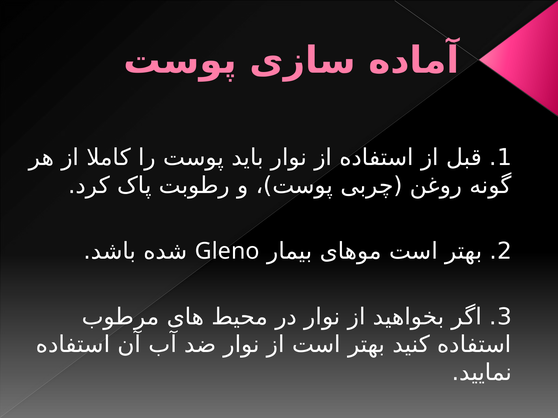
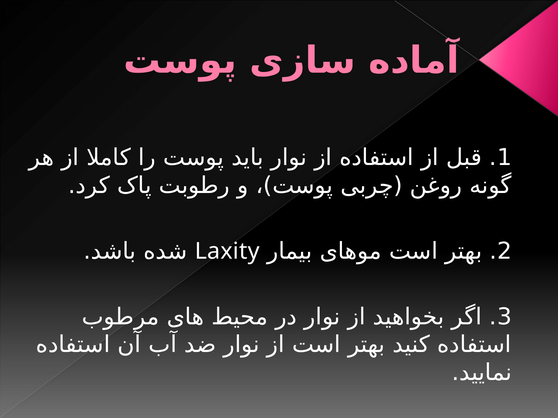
Gleno: Gleno -> Laxity (227, 251)
